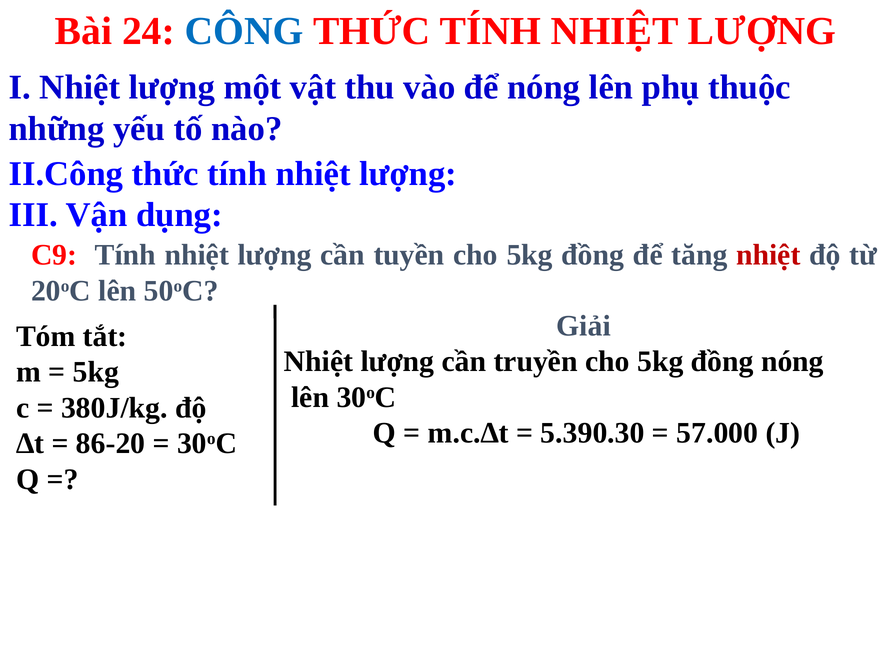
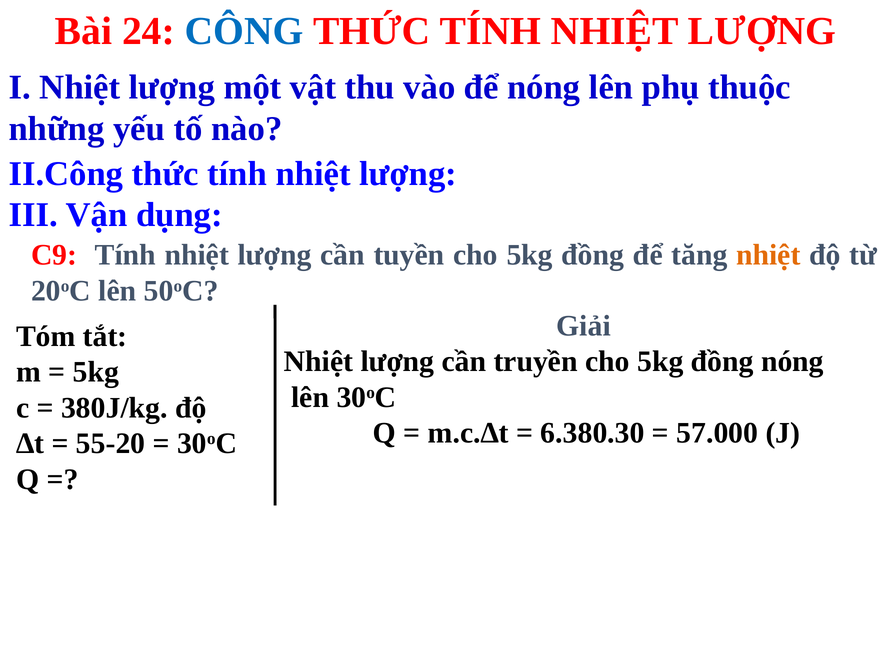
nhiệt colour: red -> orange (768, 255)
5.390.30: 5.390.30 -> 6.380.30 (593, 433)
86-20: 86-20 -> 55-20 (111, 444)
